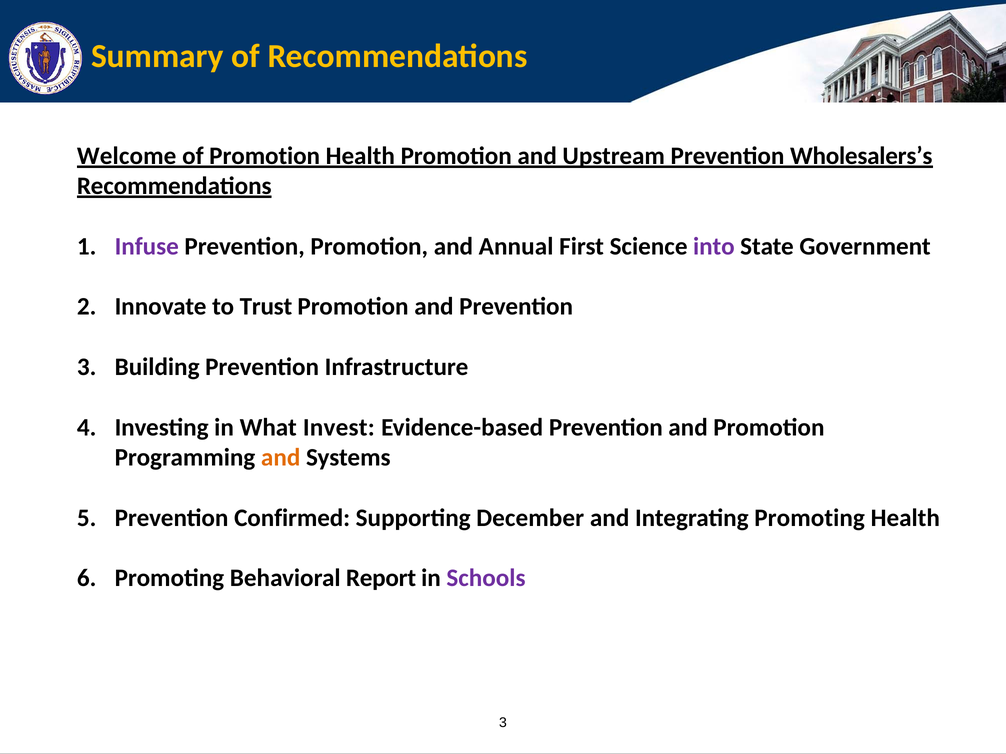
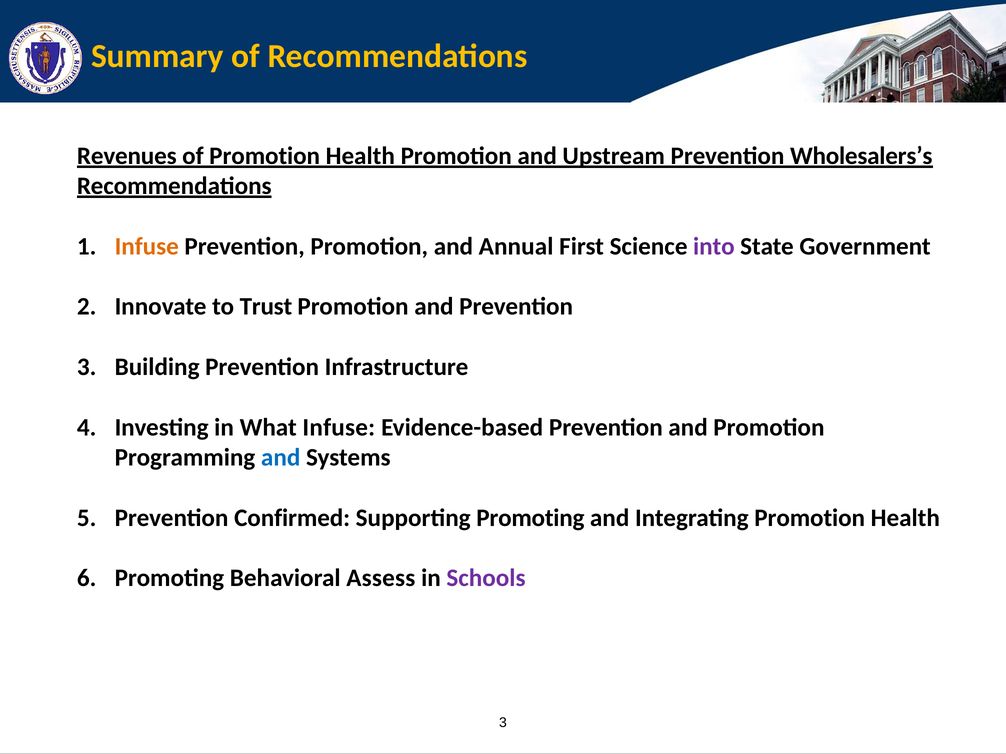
Welcome: Welcome -> Revenues (127, 156)
Infuse colour: purple -> orange (147, 246)
What Invest: Invest -> Infuse (339, 428)
and colour: orange -> blue (281, 458)
Supporting December: December -> Promoting (530, 518)
Integrating Promoting: Promoting -> Promotion (810, 518)
Report: Report -> Assess (381, 578)
